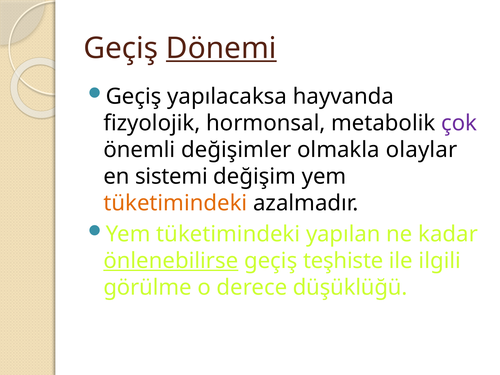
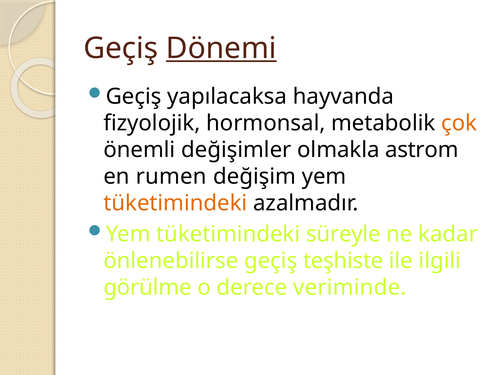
çok colour: purple -> orange (459, 123)
olaylar: olaylar -> astrom (422, 150)
sistemi: sistemi -> rumen (171, 177)
yapılan: yapılan -> süreyle (343, 234)
önlenebilirse underline: present -> none (171, 261)
düşüklüğü: düşüklüğü -> veriminde (350, 287)
